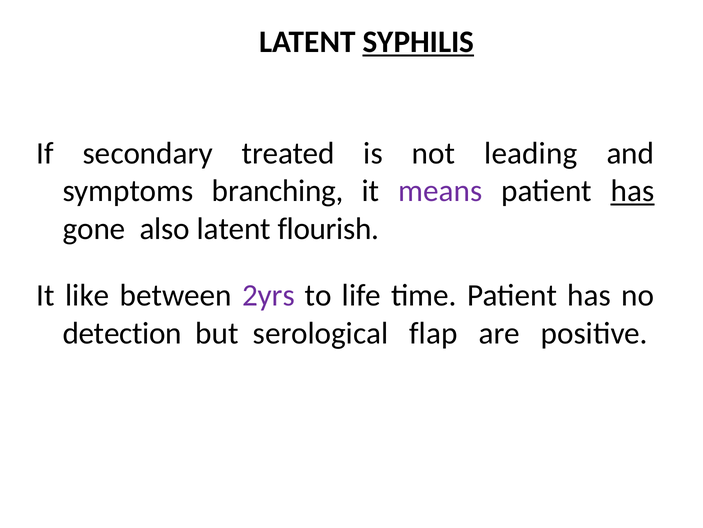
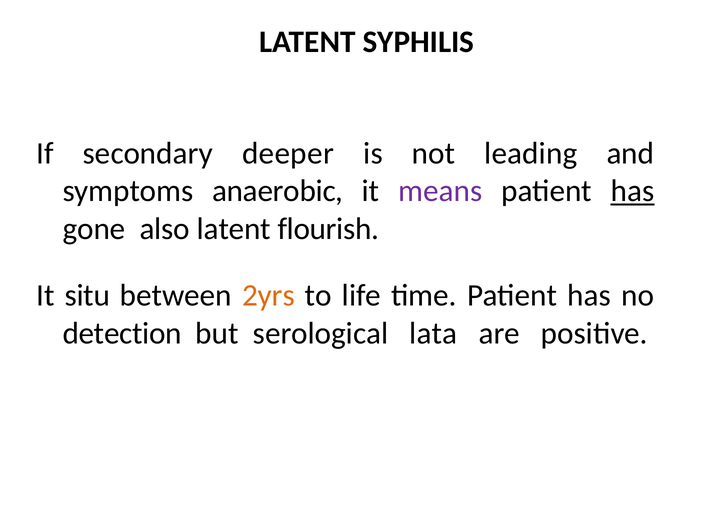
SYPHILIS underline: present -> none (418, 42)
treated: treated -> deeper (288, 153)
branching: branching -> anaerobic (278, 191)
like: like -> situ (87, 295)
2yrs colour: purple -> orange (268, 295)
flap: flap -> lata (433, 333)
